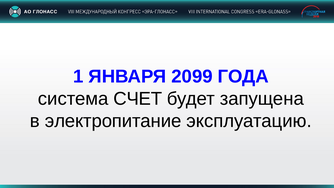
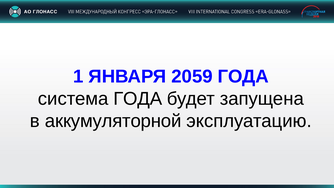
2099: 2099 -> 2059 (192, 76)
система СЧЕТ: СЧЕТ -> ГОДА (138, 99)
электропитание: электропитание -> аккумуляторной (113, 121)
